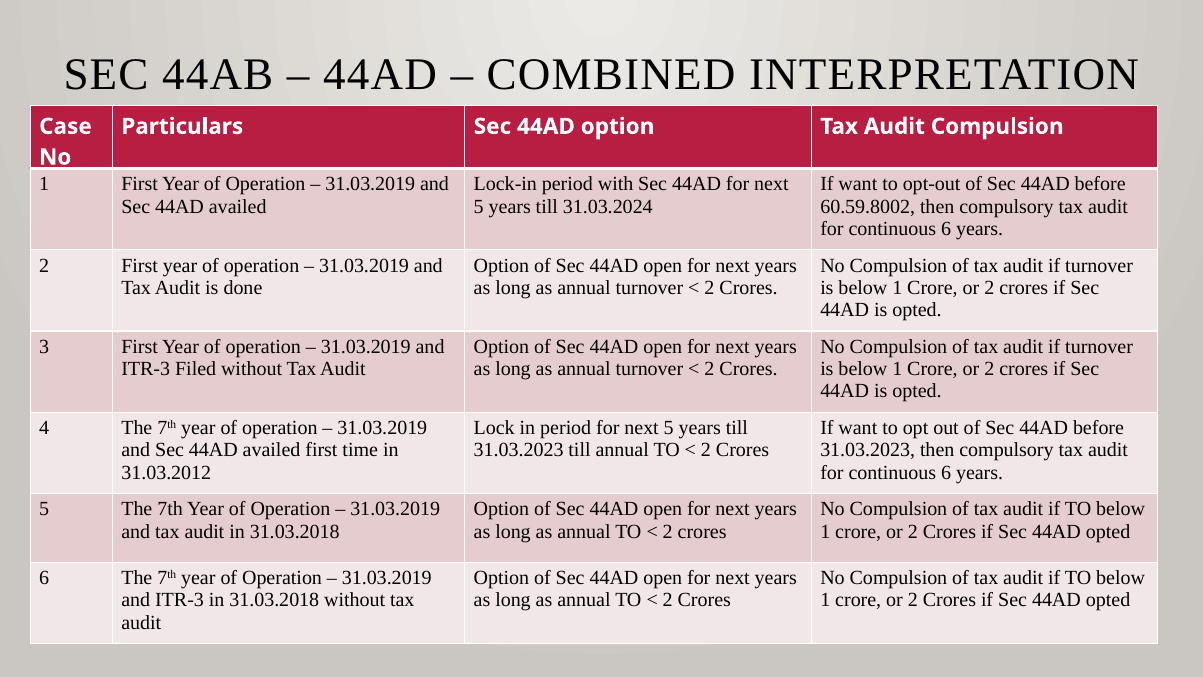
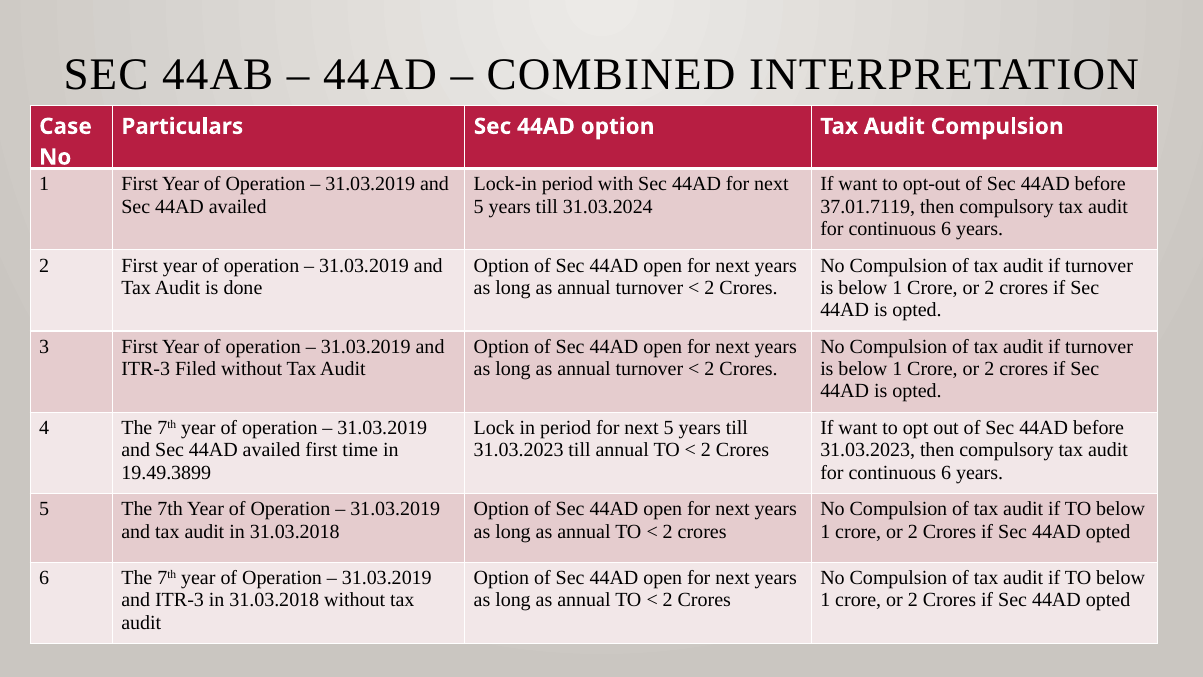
60.59.8002: 60.59.8002 -> 37.01.7119 (868, 207)
31.03.2012: 31.03.2012 -> 19.49.3899 (166, 472)
